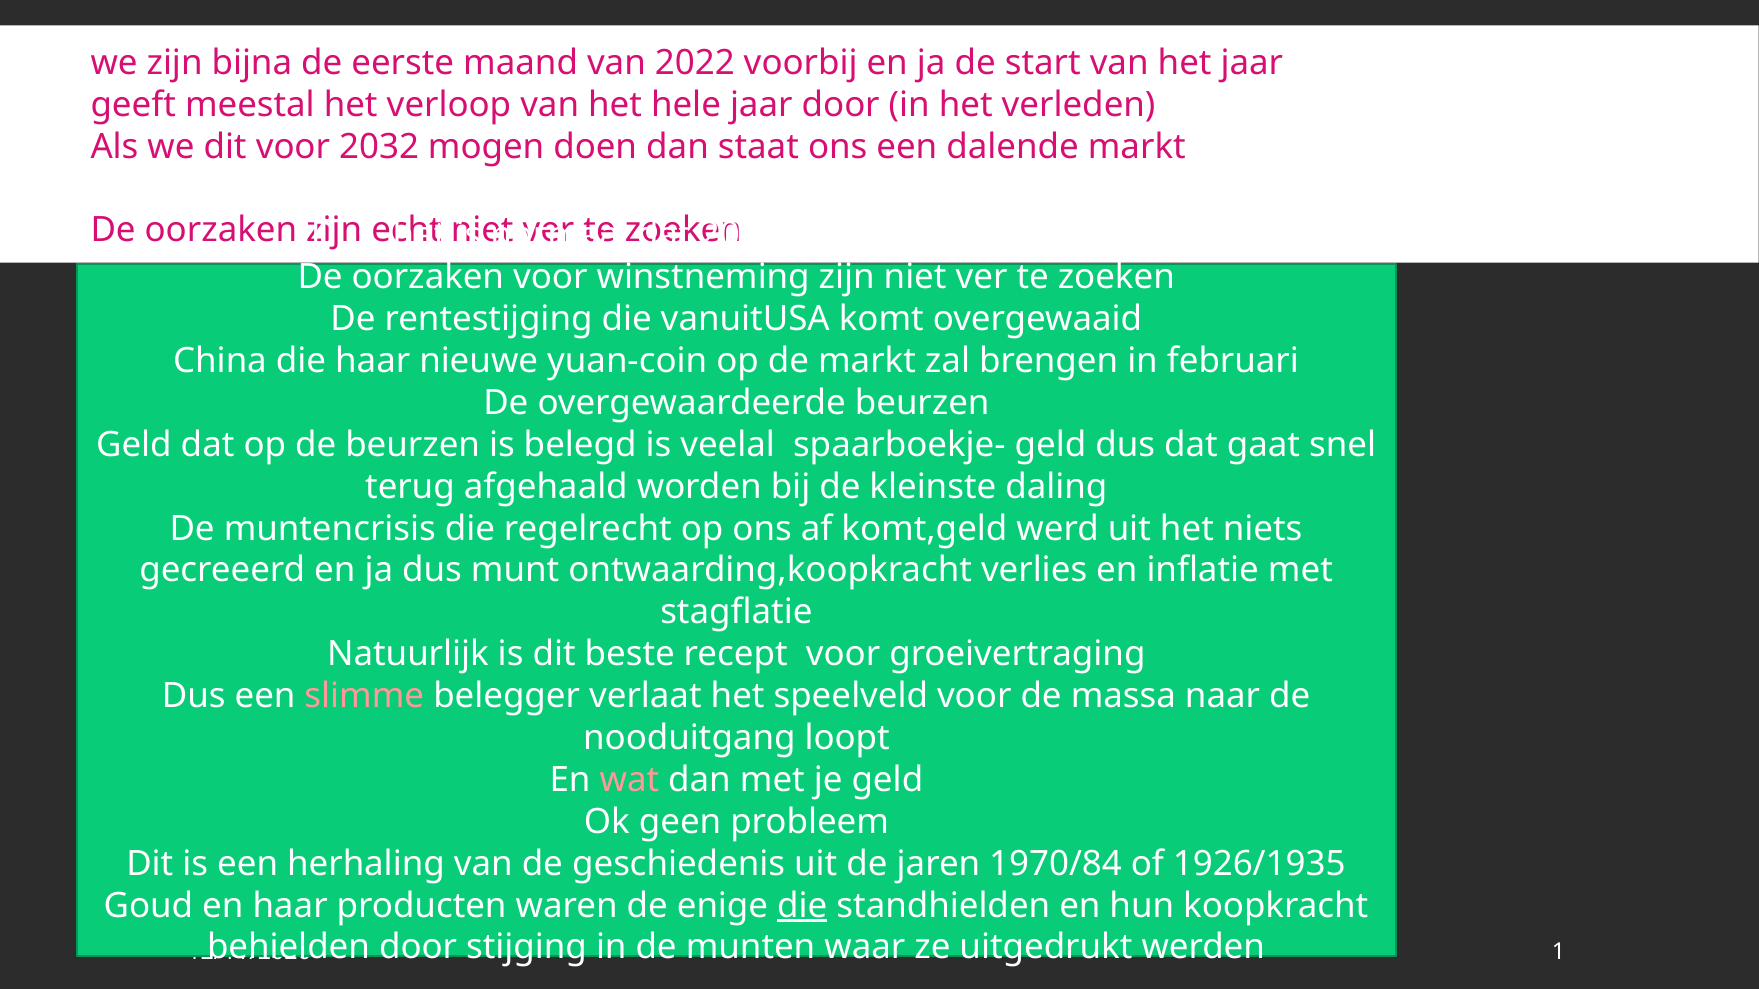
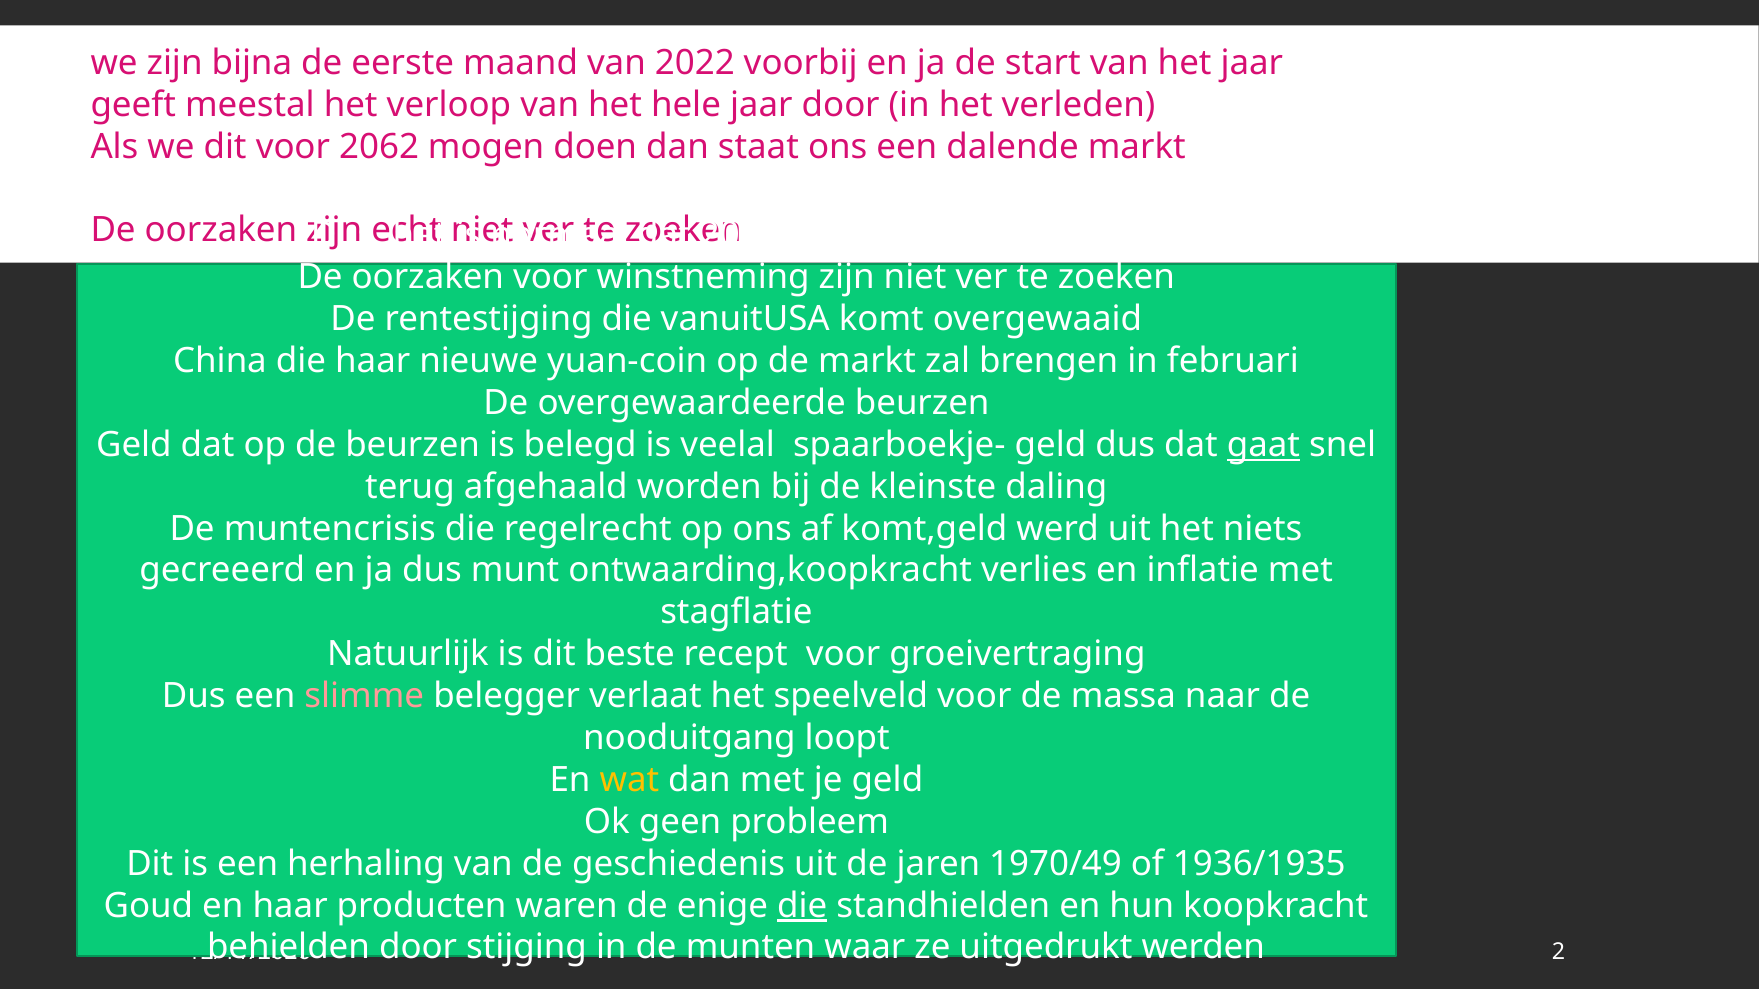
2032: 2032 -> 2062 (379, 147)
gaat underline: none -> present (1263, 445)
wat colour: pink -> yellow (629, 780)
1970/84: 1970/84 -> 1970/49 (1056, 864)
1926/1935: 1926/1935 -> 1936/1935 (1259, 864)
1: 1 -> 2 (1558, 952)
